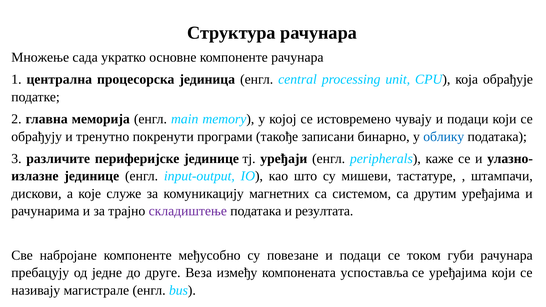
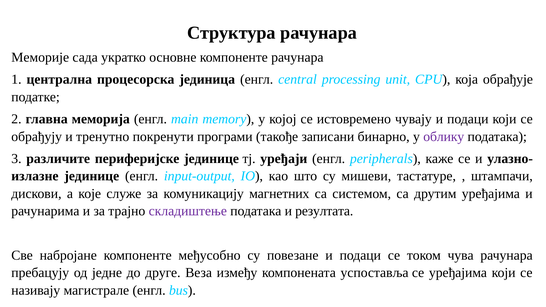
Множење: Множење -> Меморије (40, 57)
облику colour: blue -> purple (444, 137)
губи: губи -> чува (461, 255)
